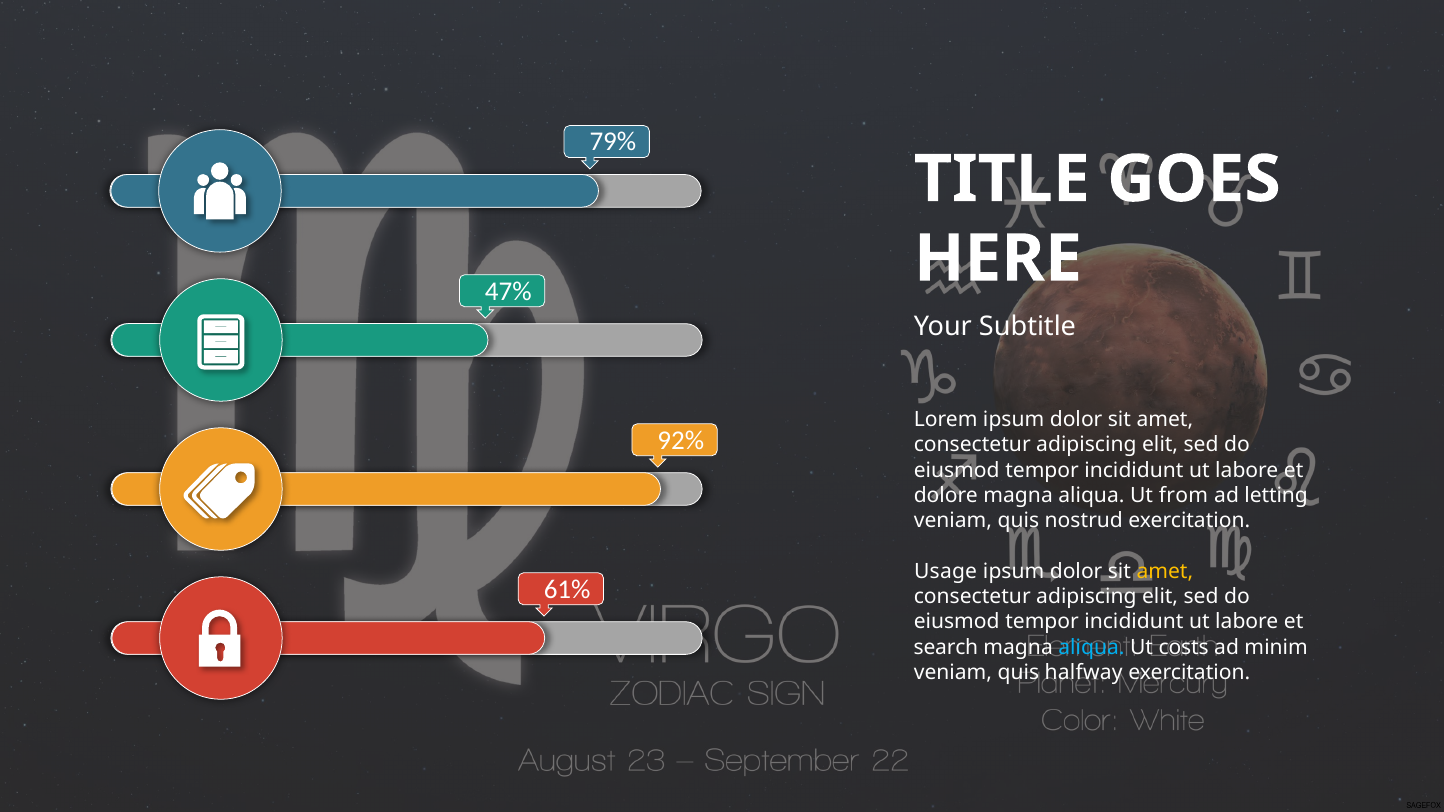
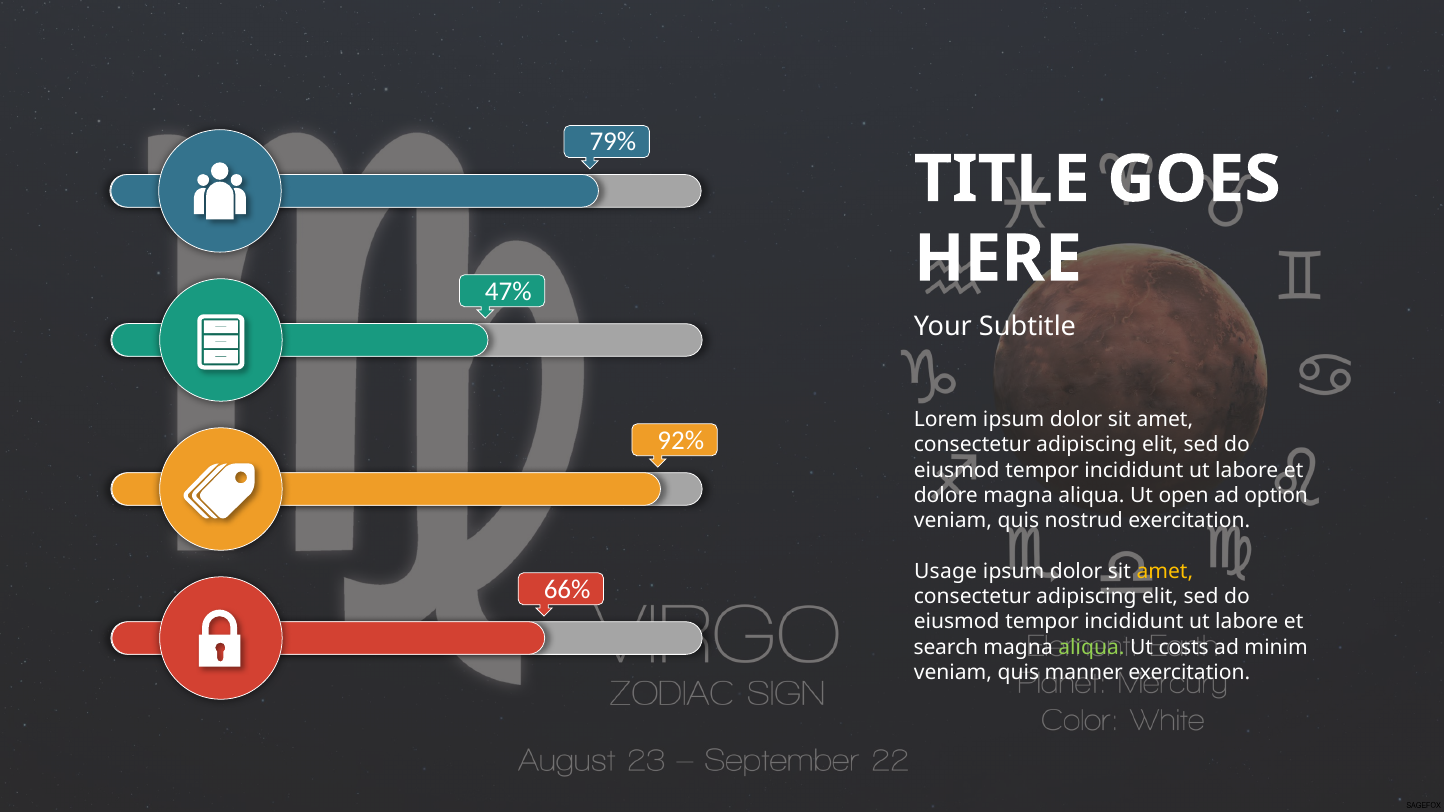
from: from -> open (1184, 496)
letting: letting -> option (1276, 496)
61%: 61% -> 66% (567, 589)
aliqua colour: light blue -> light green (1091, 647)
halfway: halfway -> manner (1084, 673)
